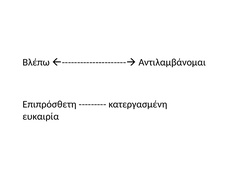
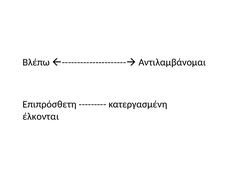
ευκαιρία: ευκαιρία -> έλκονται (41, 116)
